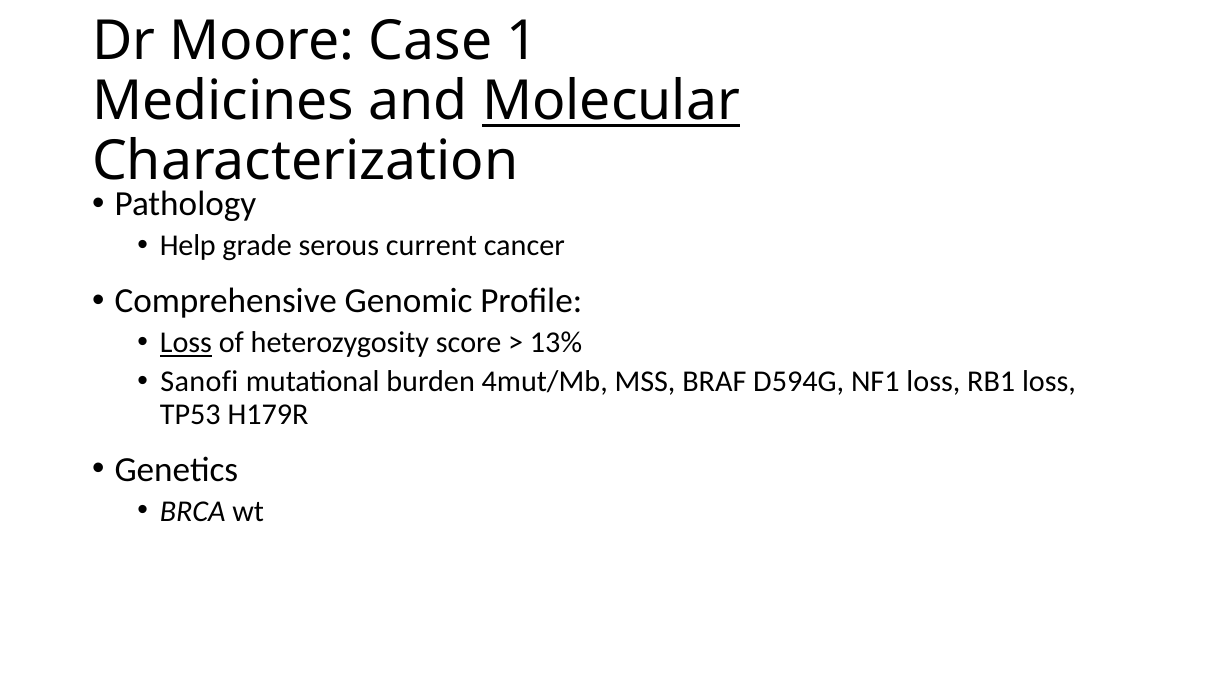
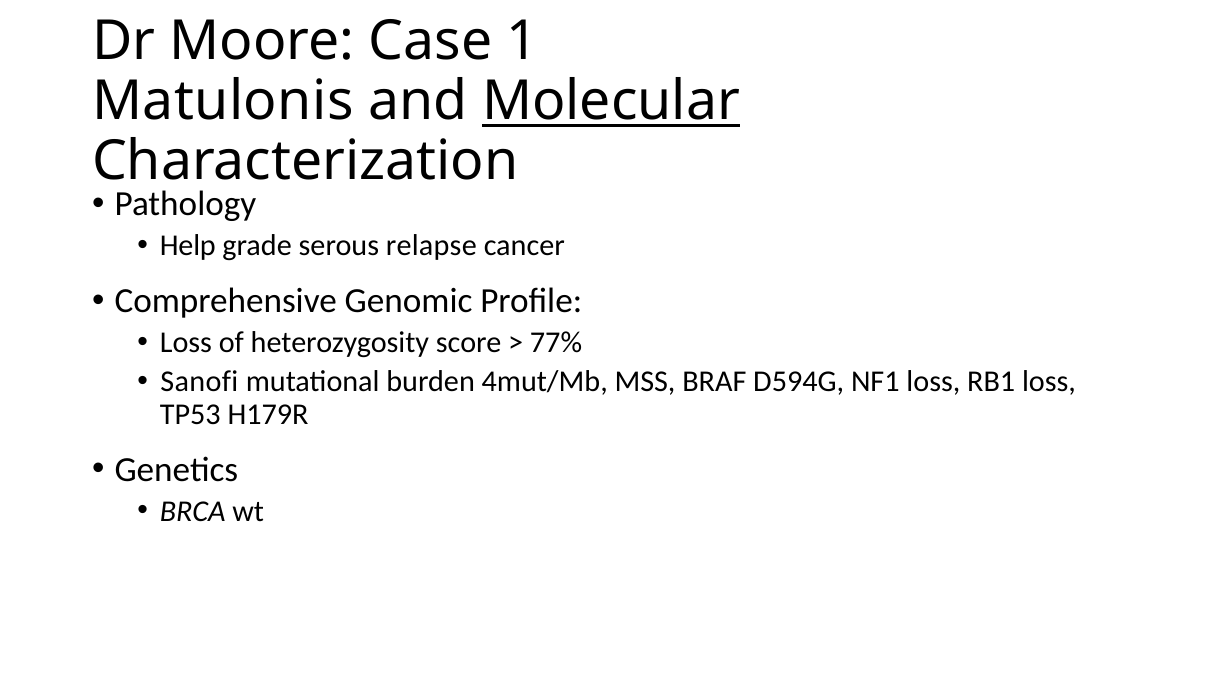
Medicines: Medicines -> Matulonis (223, 101)
current: current -> relapse (431, 246)
Loss underline: present -> none (186, 343)
13%: 13% -> 77% (556, 343)
